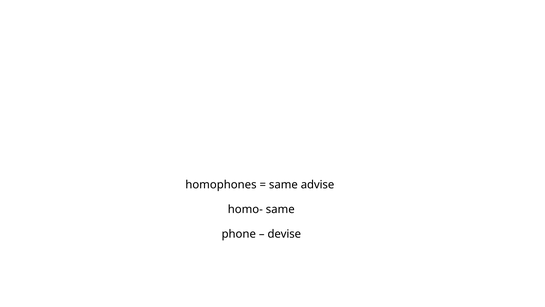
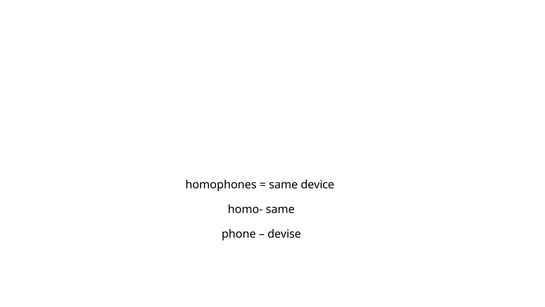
advise: advise -> device (318, 185)
